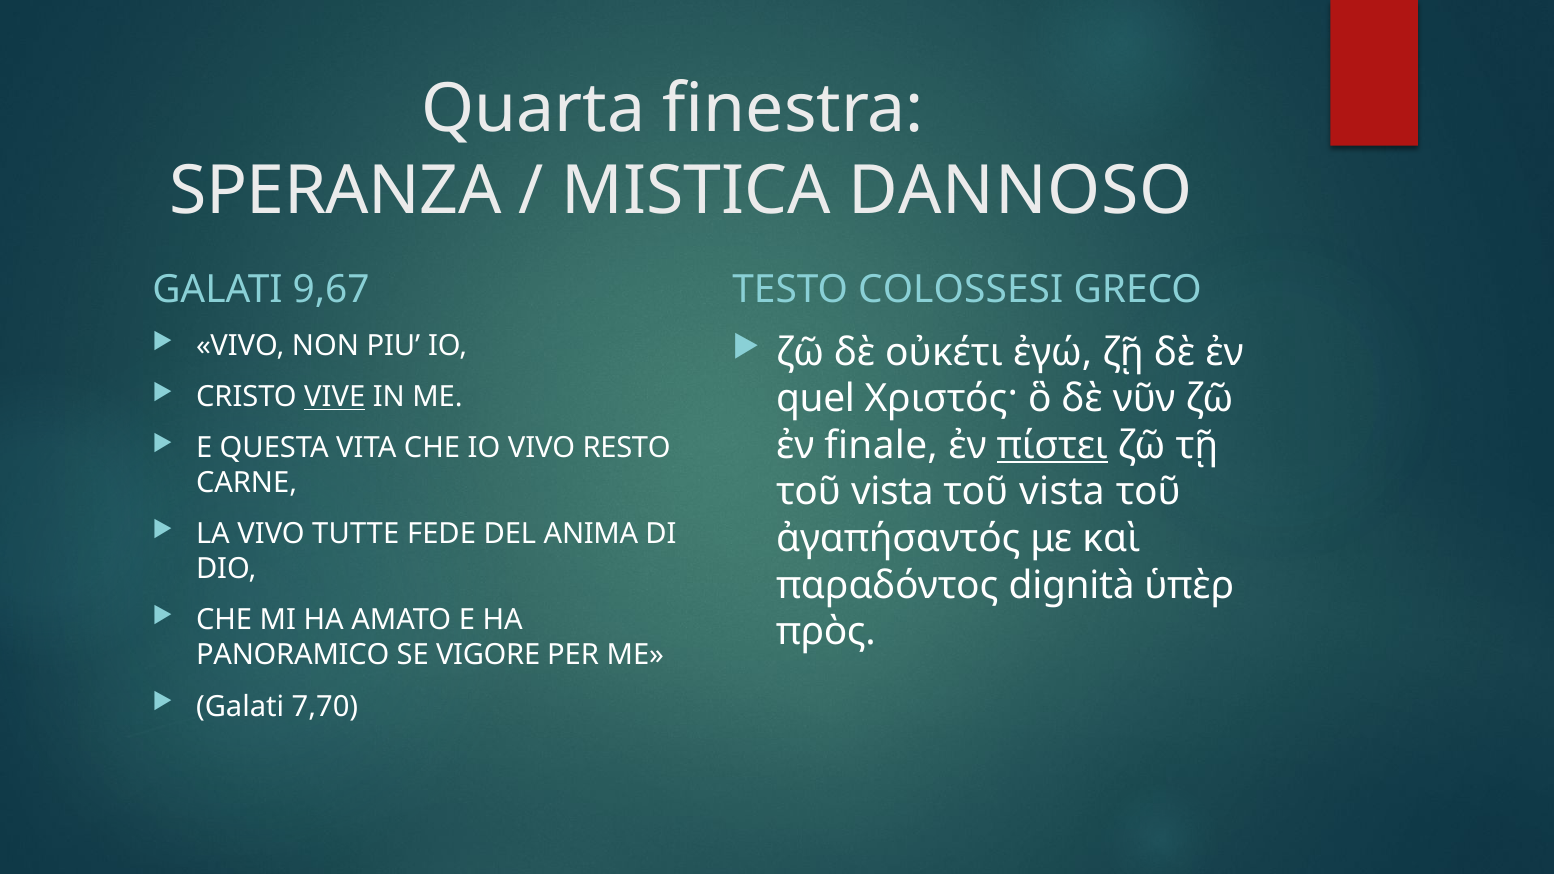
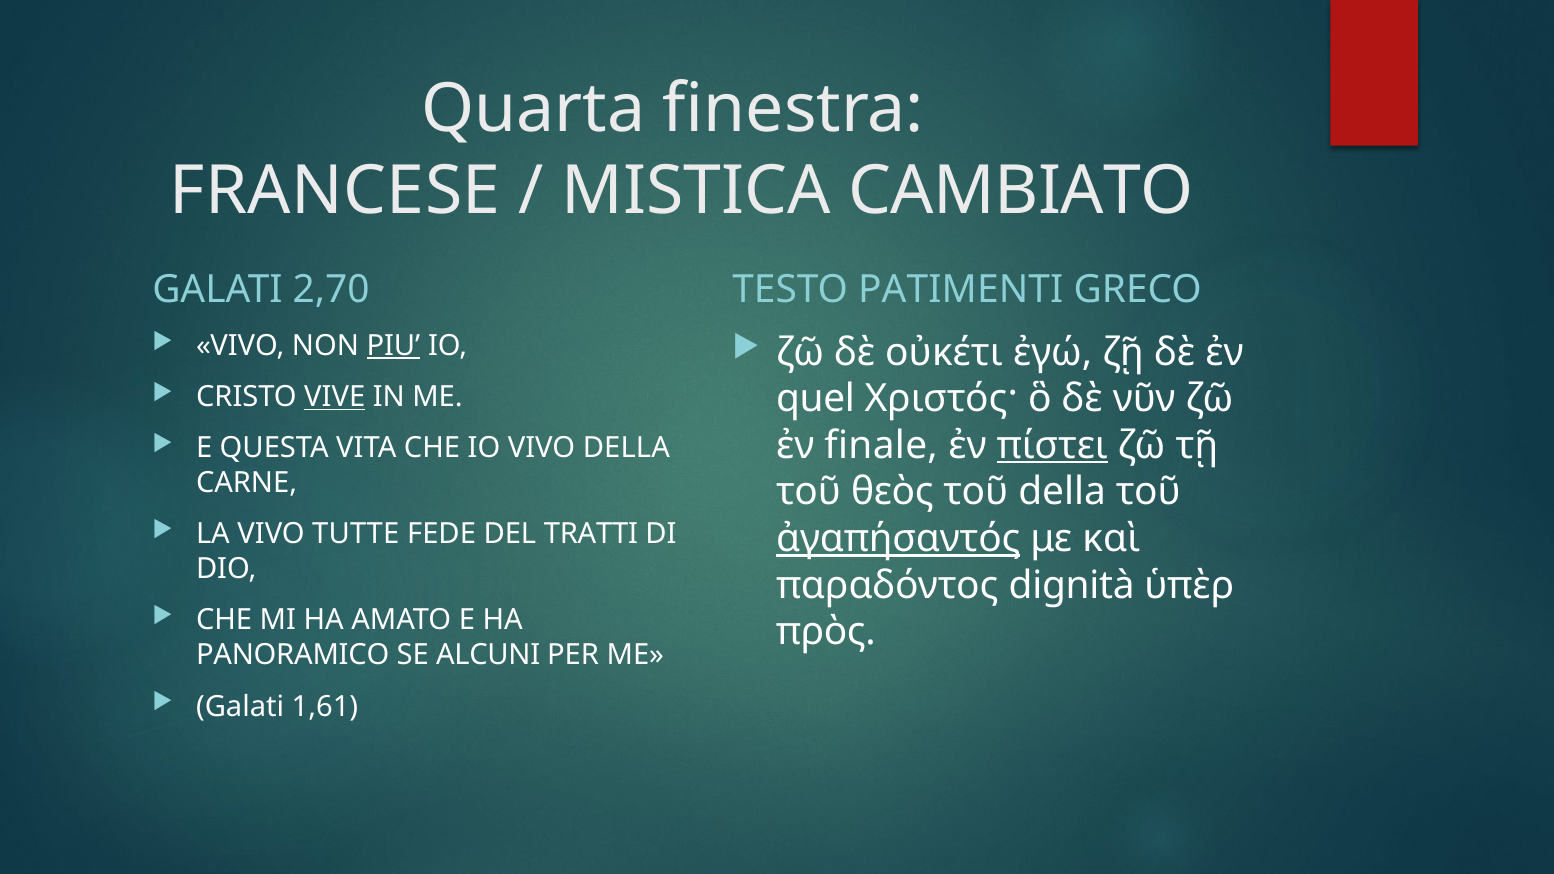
SPERANZA: SPERANZA -> FRANCESE (335, 191)
DANNOSO: DANNOSO -> CAMBIATO (1021, 191)
9,67: 9,67 -> 2,70 (331, 290)
COLOSSESI: COLOSSESI -> PATIMENTI (961, 290)
PIU underline: none -> present (393, 346)
VIVO RESTO: RESTO -> DELLA (626, 448)
vista: vista -> θεὸς (892, 492)
vista: vista -> della (1062, 492)
ANIMA: ANIMA -> TRATTI (591, 534)
ἀγαπήσαντός underline: none -> present (898, 539)
VIGORE: VIGORE -> ALCUNI (488, 655)
7,70: 7,70 -> 1,61 (325, 707)
